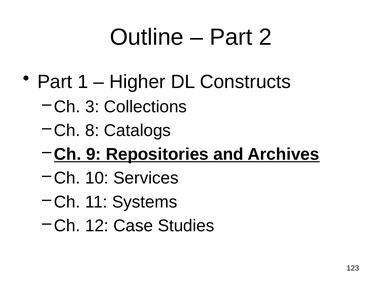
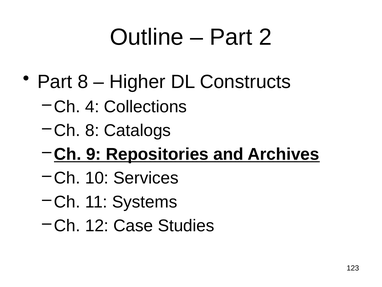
Part 1: 1 -> 8 (83, 82)
3: 3 -> 4 (92, 106)
